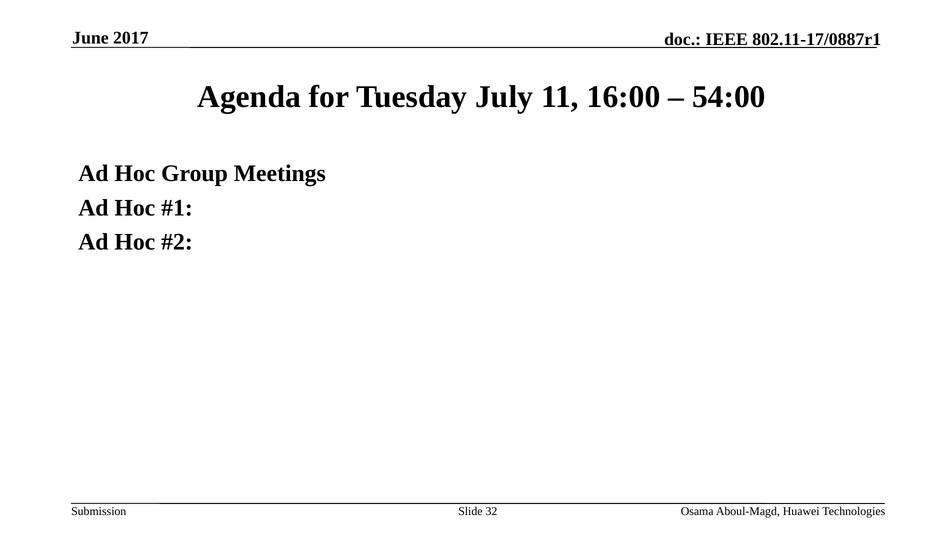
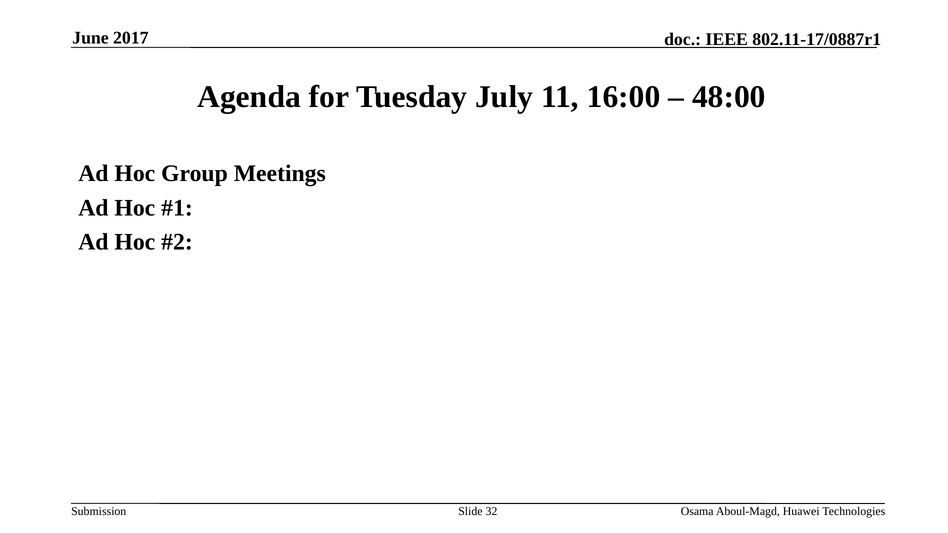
54:00: 54:00 -> 48:00 (729, 97)
